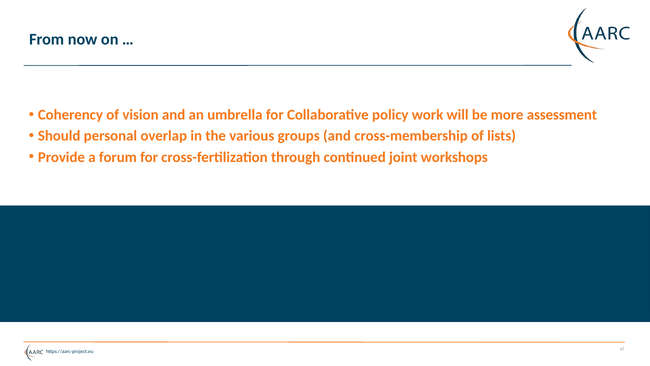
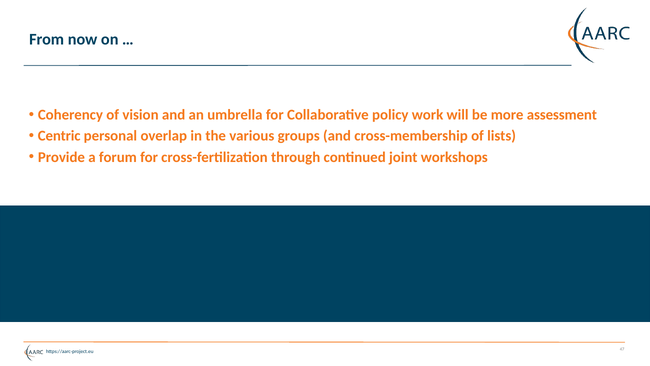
Should: Should -> Centric (59, 136)
